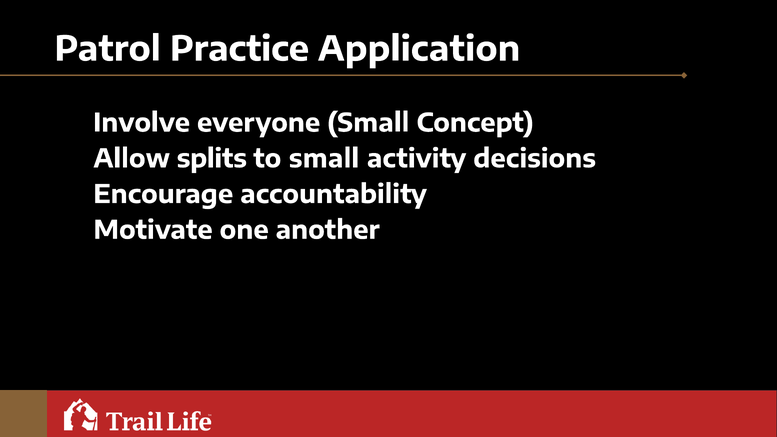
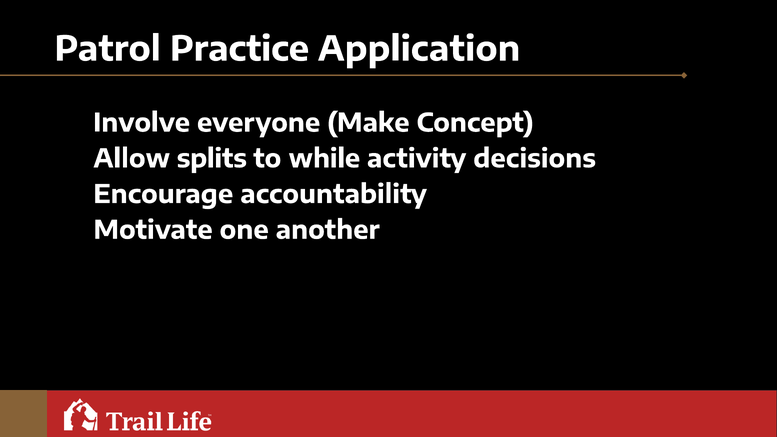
everyone Small: Small -> Make (368, 123)
to small: small -> while (324, 159)
